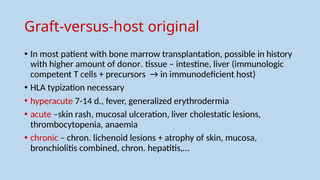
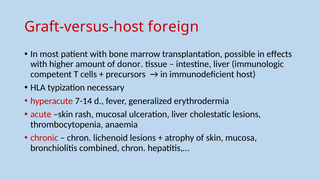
original: original -> foreign (173, 27)
history: history -> effects (279, 54)
